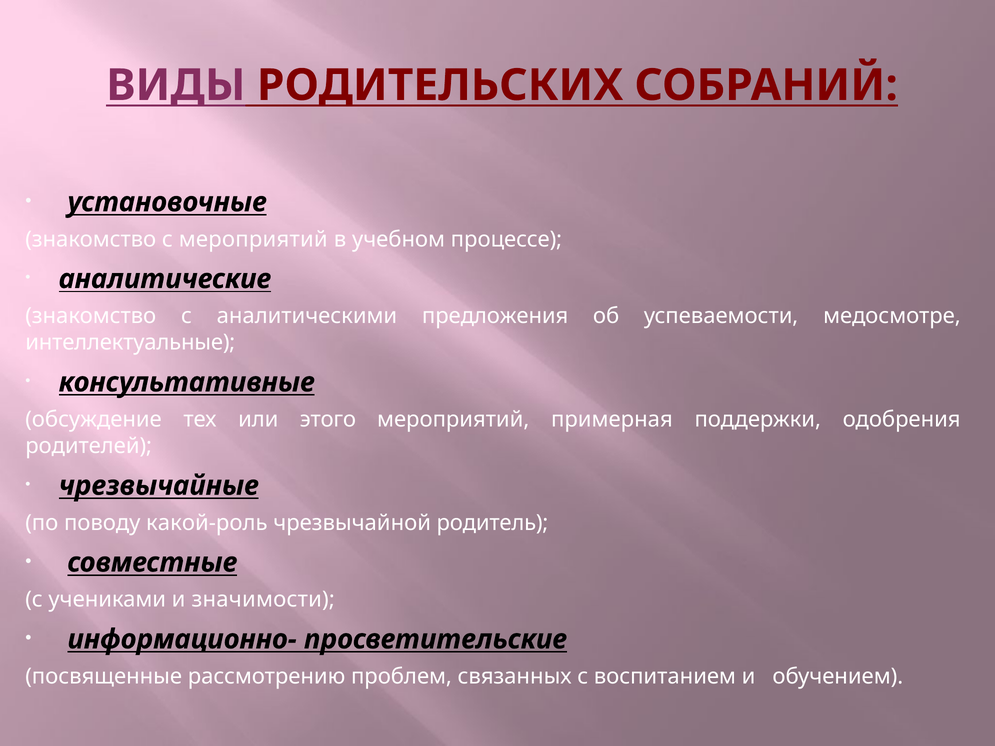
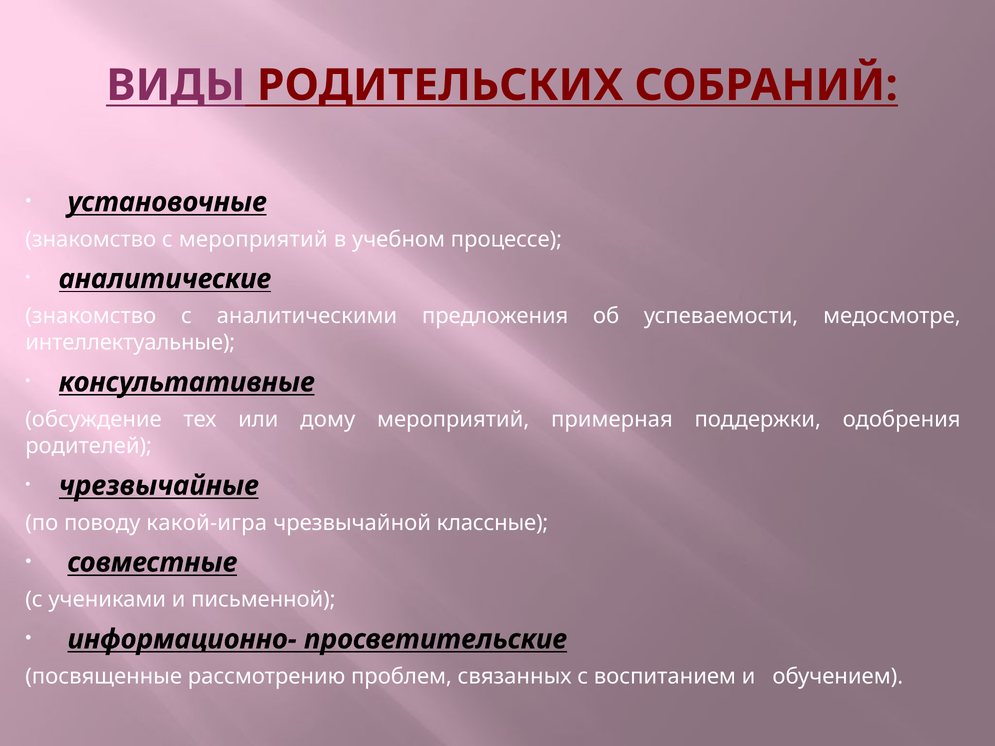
этого: этого -> дому (328, 420)
какой-роль: какой-роль -> какой-игра (207, 523)
родитель: родитель -> классные (492, 523)
значимости: значимости -> письменной (263, 600)
